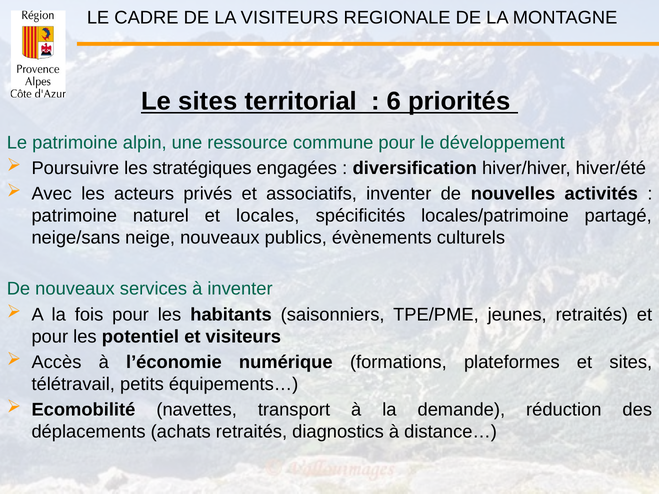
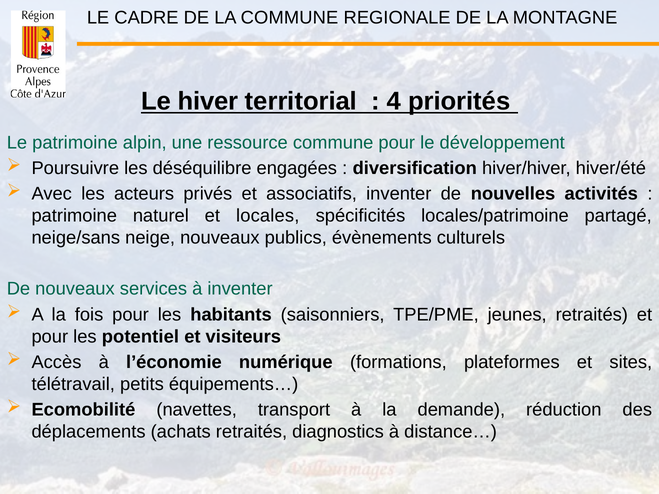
LA VISITEURS: VISITEURS -> COMMUNE (290, 18)
Le sites: sites -> hiver (208, 101)
6: 6 -> 4 (394, 101)
stratégiques: stratégiques -> déséquilibre (202, 168)
